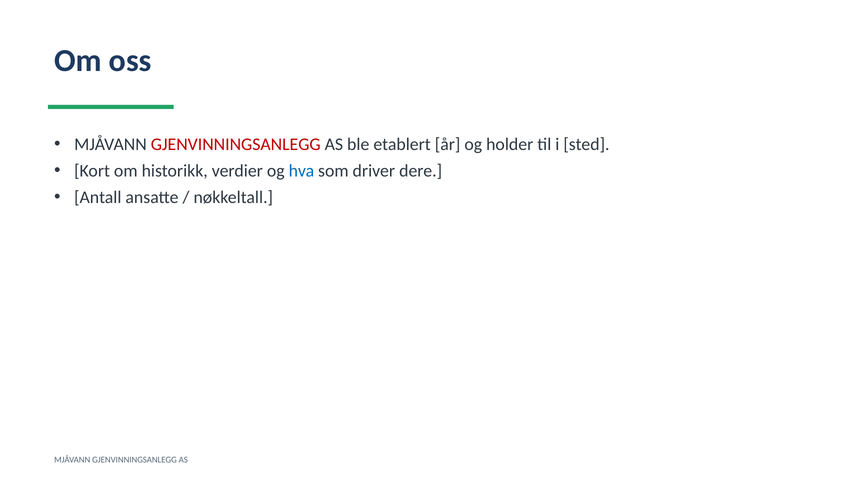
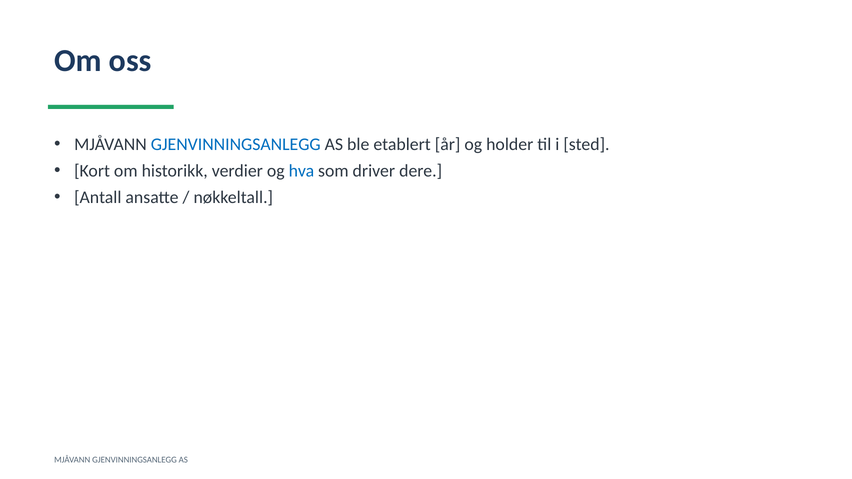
GJENVINNINGSANLEGG colour: red -> blue (236, 144)
